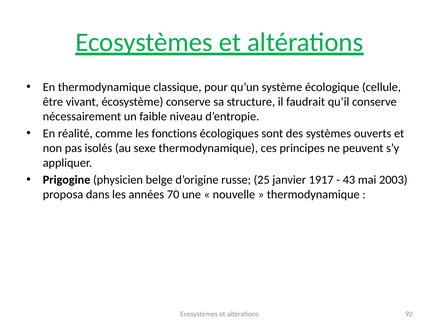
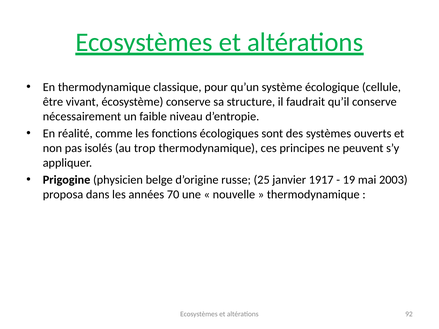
sexe: sexe -> trop (145, 148)
43: 43 -> 19 (349, 180)
